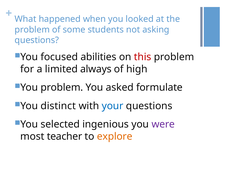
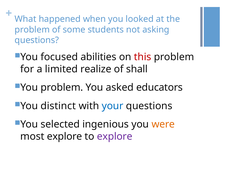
always: always -> realize (96, 69)
high: high -> shall (137, 69)
formulate: formulate -> educators (159, 88)
were colour: purple -> orange (163, 124)
most teacher: teacher -> explore (65, 137)
explore colour: orange -> purple (115, 137)
